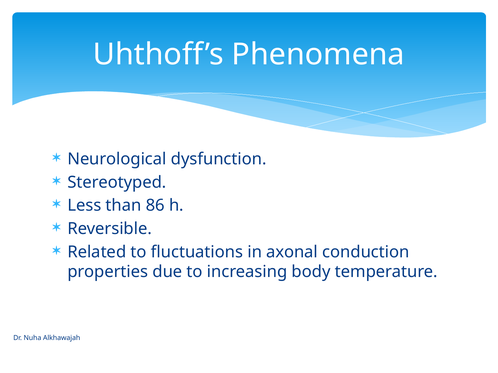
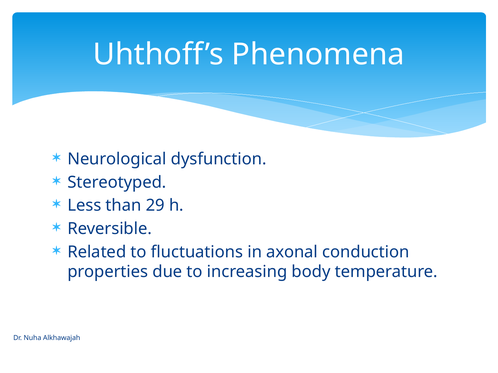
86: 86 -> 29 (155, 206)
